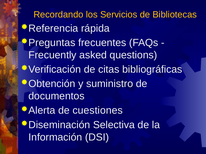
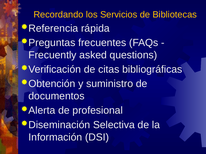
cuestiones: cuestiones -> profesional (98, 111)
